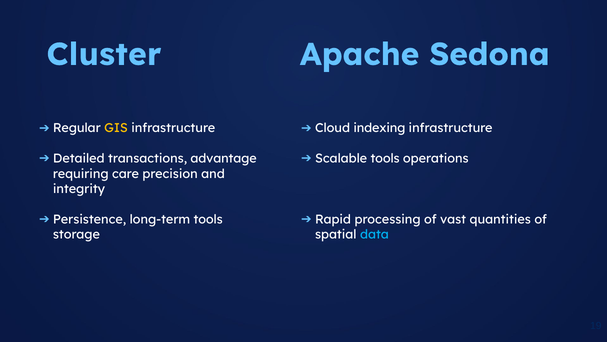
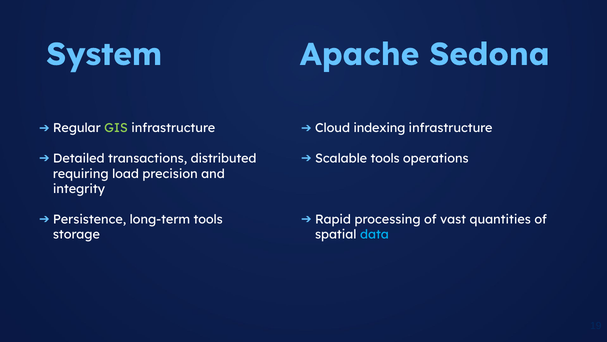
Cluster: Cluster -> System (104, 54)
GIS colour: yellow -> light green (116, 128)
advantage: advantage -> distributed (224, 158)
care: care -> load (126, 174)
